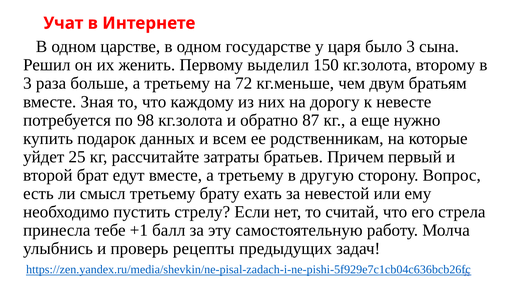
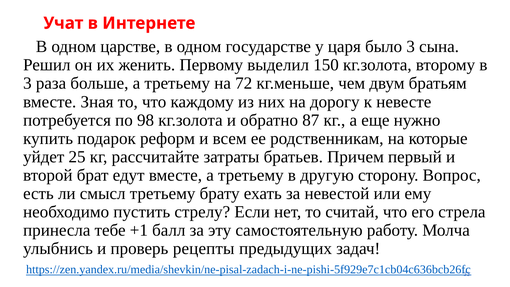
данных: данных -> реформ (168, 138)
